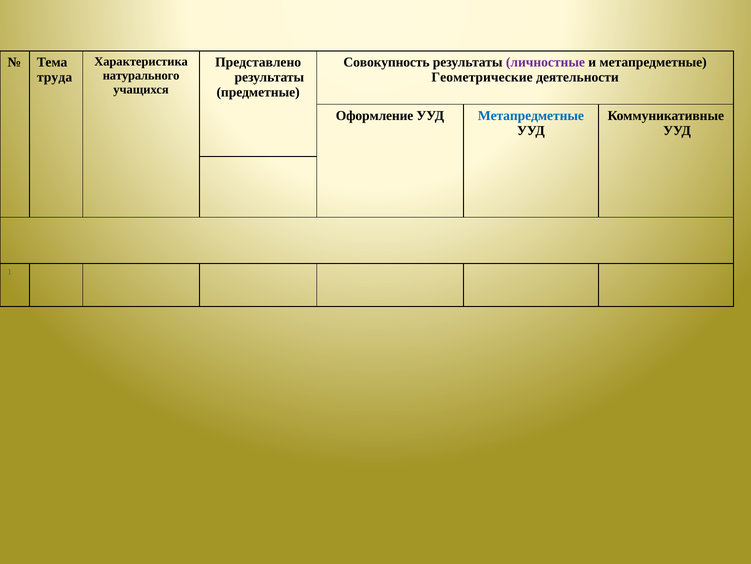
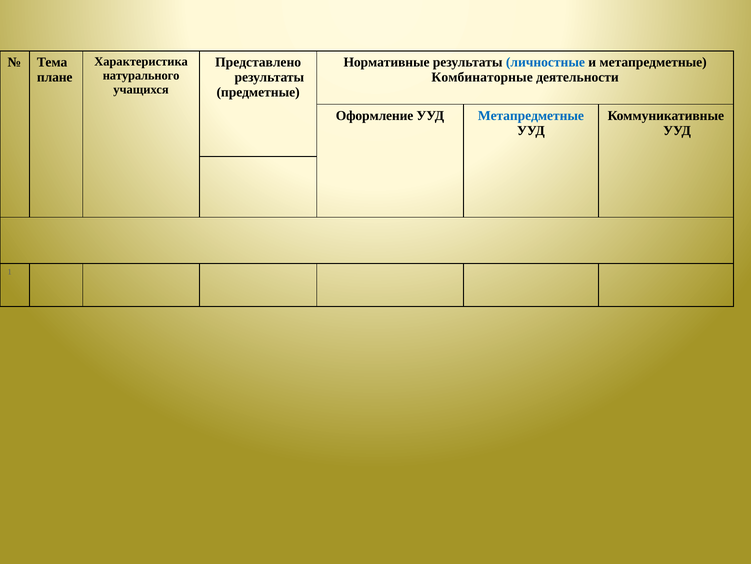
Совокупность: Совокупность -> Нормативные (387, 62)
личностные colour: purple -> blue (545, 62)
труда: труда -> плане (55, 77)
Геометрические: Геометрические -> Комбинаторные (482, 77)
